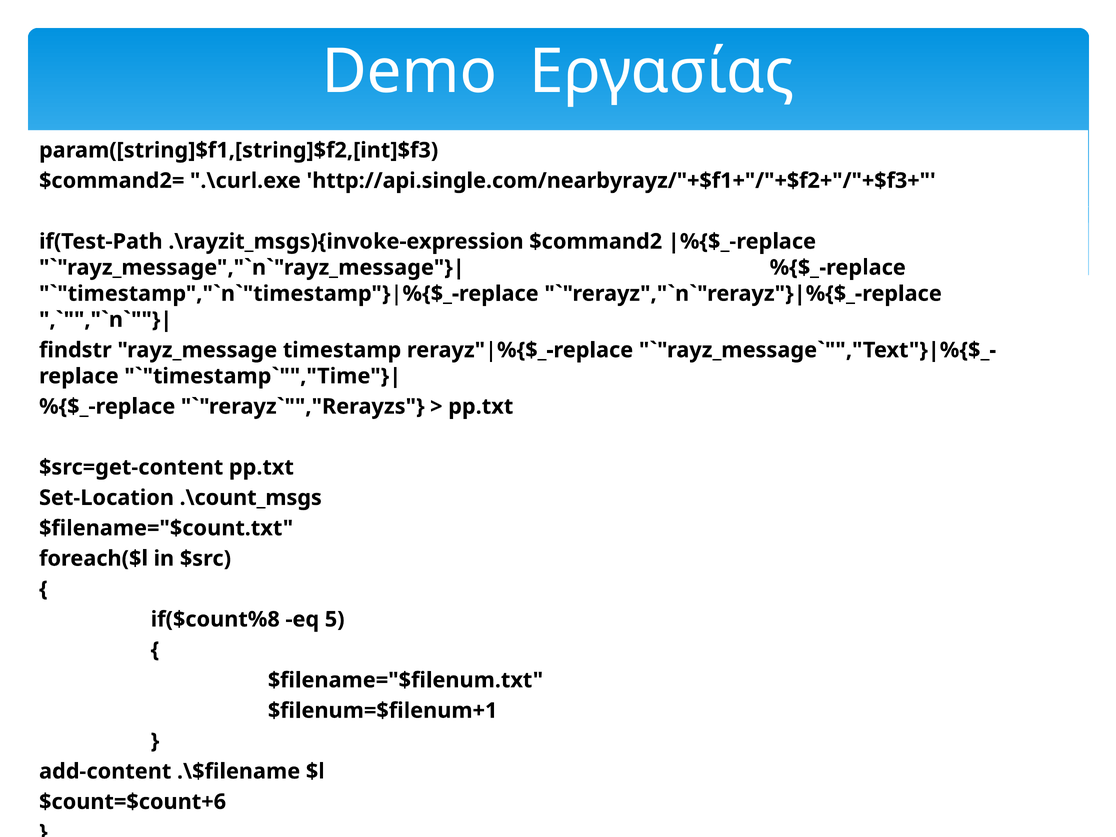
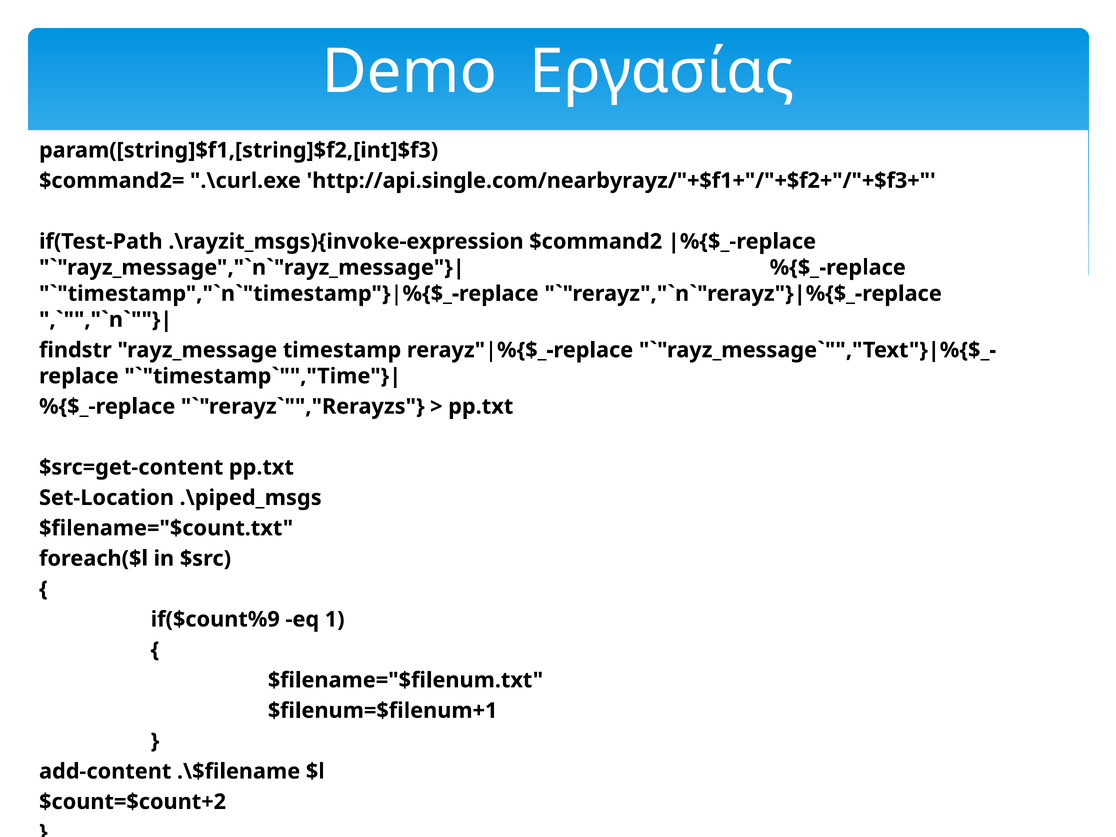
.\count_msgs: .\count_msgs -> .\piped_msgs (251, 498)
if($count%8: if($count%8 -> if($count%9 (215, 619)
5: 5 -> 1 (335, 619)
$count=$count+6: $count=$count+6 -> $count=$count+2 (133, 802)
